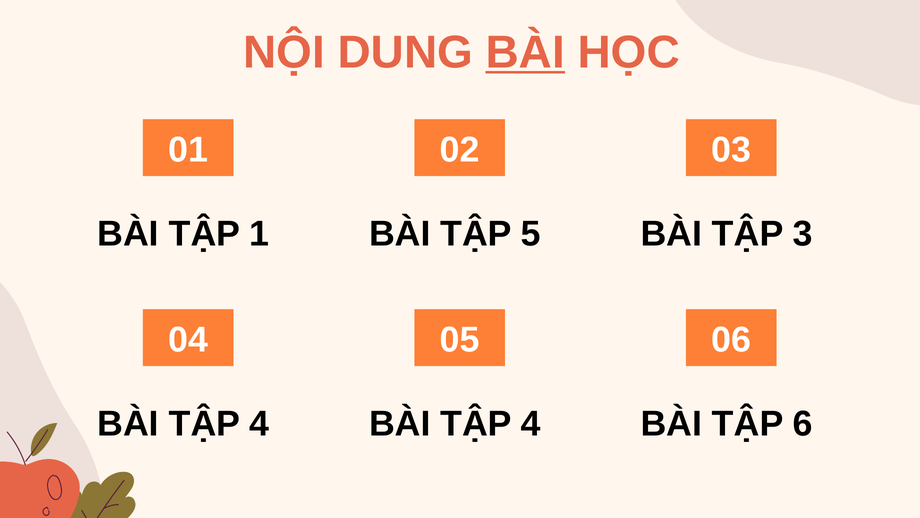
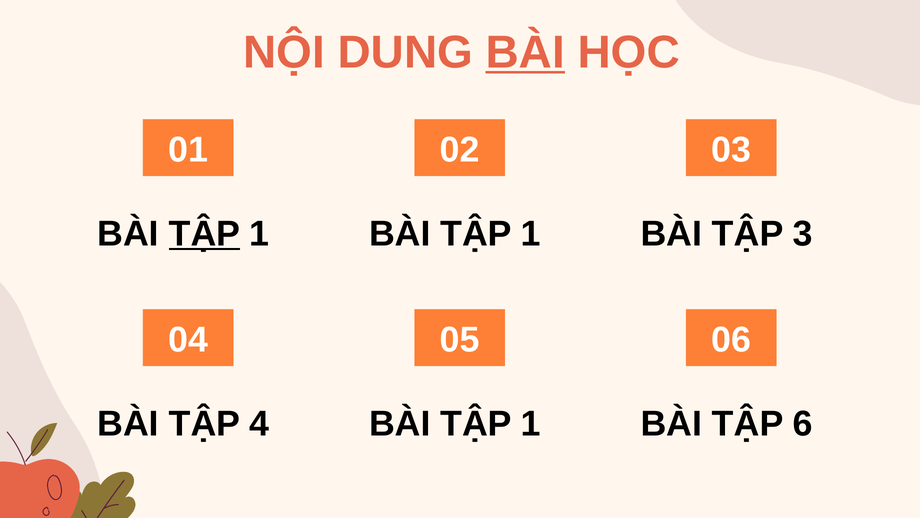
TẬP underline: none -> present (205, 234)
1 BÀI TẬP 5: 5 -> 1 (531, 234)
4 BÀI TẬP 4: 4 -> 1 (531, 423)
